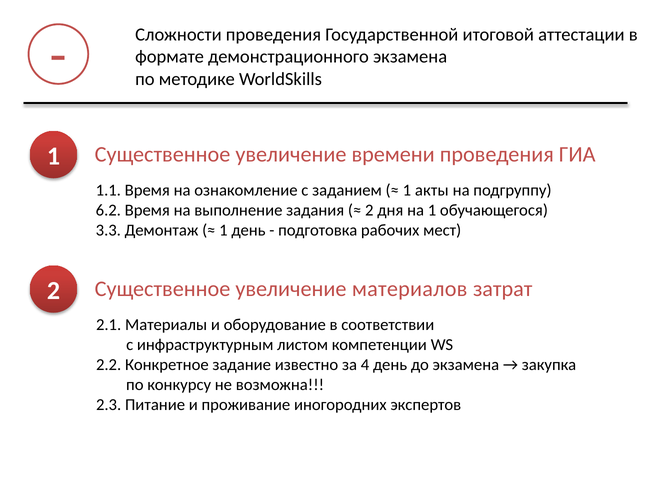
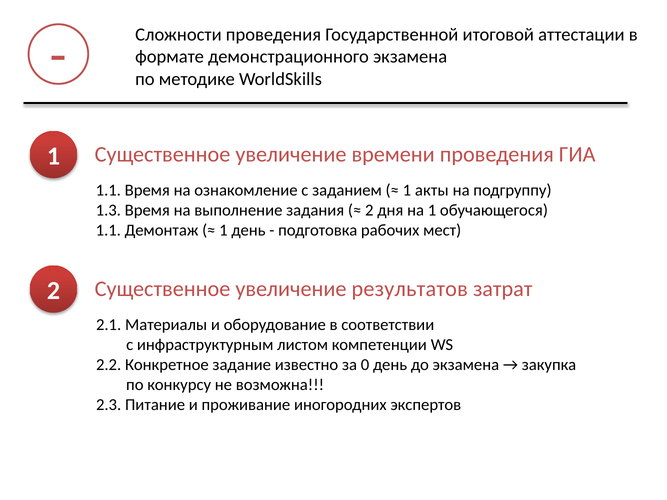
6.2: 6.2 -> 1.3 (108, 210)
3.3: 3.3 -> 1.1 (108, 230)
материалов: материалов -> результатов (410, 289)
4: 4 -> 0 (365, 365)
